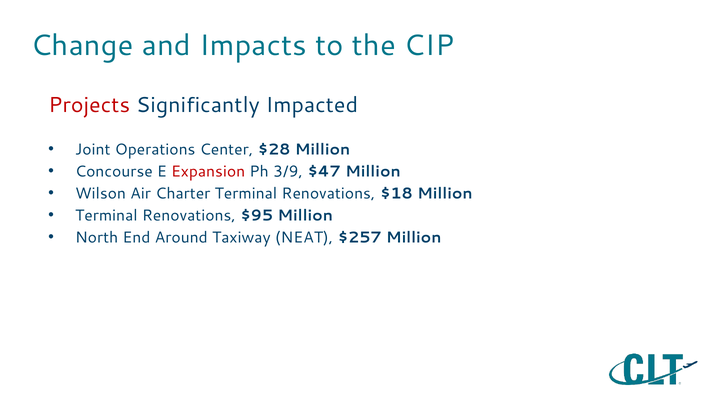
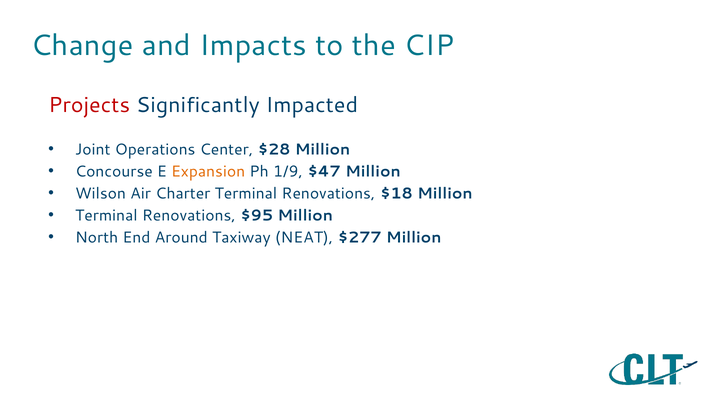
Expansion colour: red -> orange (208, 171)
3/9: 3/9 -> 1/9 (288, 171)
$257: $257 -> $277 (360, 238)
